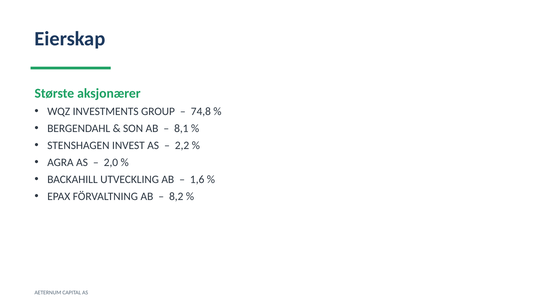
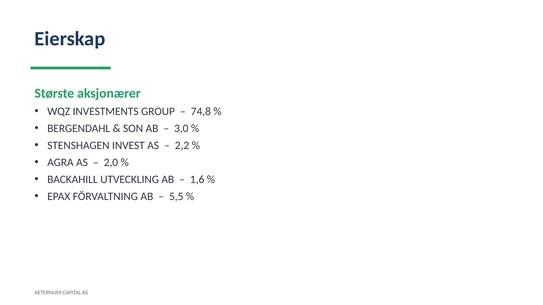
8,1: 8,1 -> 3,0 (181, 129)
8,2: 8,2 -> 5,5 (176, 197)
